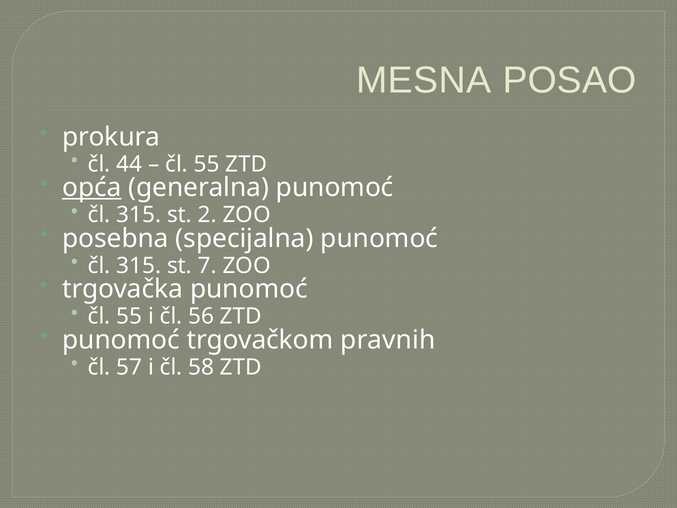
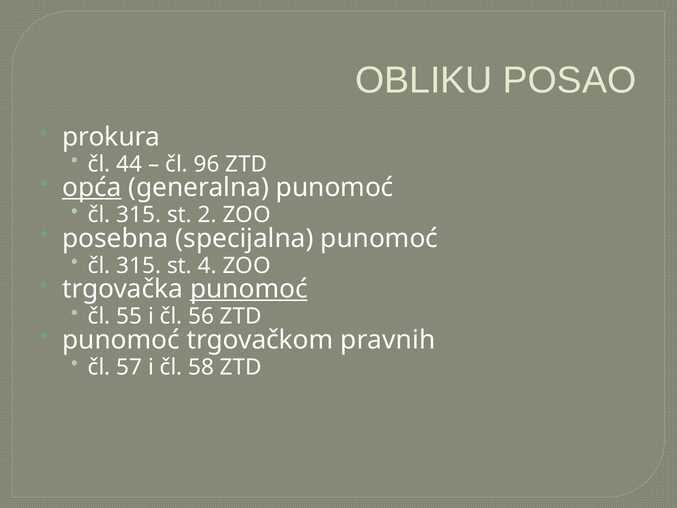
MESNA: MESNA -> OBLIKU (424, 80)
55: 55 -> 96 (207, 164)
7: 7 -> 4 (207, 266)
punomoć underline: none -> present (249, 289)
